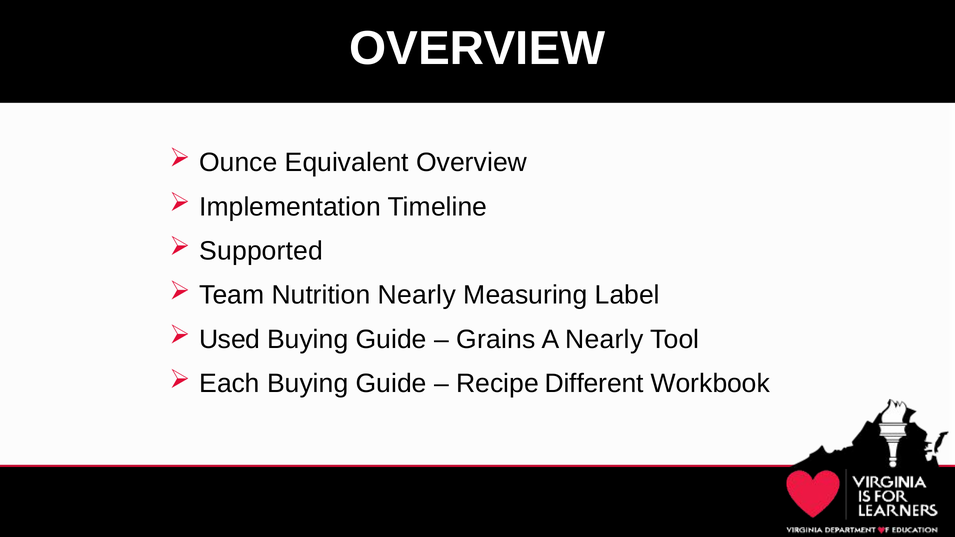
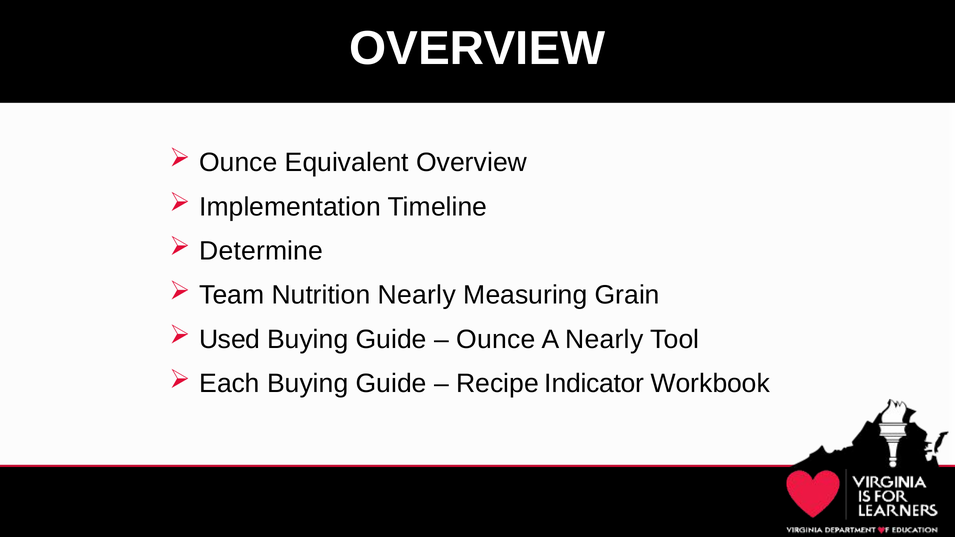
Supported: Supported -> Determine (261, 251)
Label: Label -> Grain (627, 295)
Grains: Grains -> Ounce (496, 340)
Different: Different -> Indicator (594, 384)
